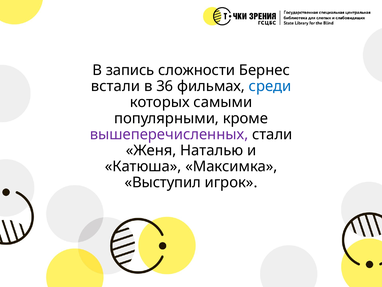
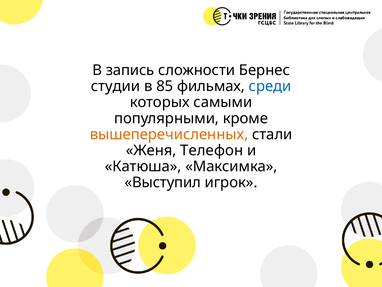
встали: встали -> студии (116, 86)
36: 36 -> 85 (165, 86)
вышеперечисленных colour: purple -> orange (169, 134)
Наталью: Наталью -> Телефон (212, 150)
